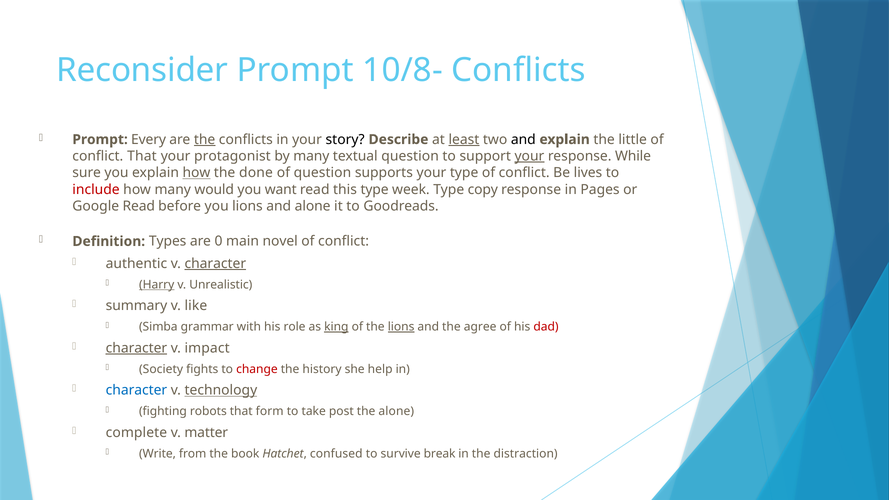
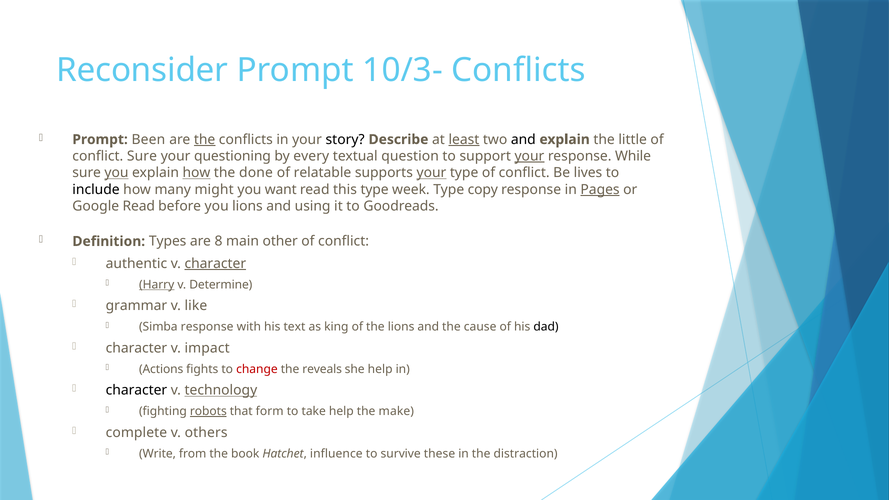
10/8-: 10/8- -> 10/3- (403, 70)
Every: Every -> Been (148, 140)
conflict That: That -> Sure (142, 156)
protagonist: protagonist -> questioning (232, 156)
by many: many -> every (311, 156)
you underline: none -> present (116, 173)
of question: question -> relatable (322, 173)
your underline: none -> present (431, 173)
include colour: red -> black (96, 190)
would: would -> might (214, 190)
Pages underline: none -> present (600, 190)
and alone: alone -> using (313, 206)
0: 0 -> 8 (219, 241)
novel: novel -> other (280, 241)
Unrealistic: Unrealistic -> Determine (221, 285)
summary: summary -> grammar (136, 306)
Simba grammar: grammar -> response (207, 327)
role: role -> text (294, 327)
king underline: present -> none (336, 327)
lions underline: present -> none (401, 327)
agree: agree -> cause (480, 327)
dad colour: red -> black (546, 327)
character underline: present -> none (136, 348)
Society: Society -> Actions (161, 369)
history: history -> reveals (322, 369)
character colour: blue -> black (136, 390)
robots underline: none -> present (208, 411)
take post: post -> help (341, 411)
the alone: alone -> make (396, 411)
matter: matter -> others (206, 433)
confused: confused -> influence (336, 454)
break: break -> these (440, 454)
